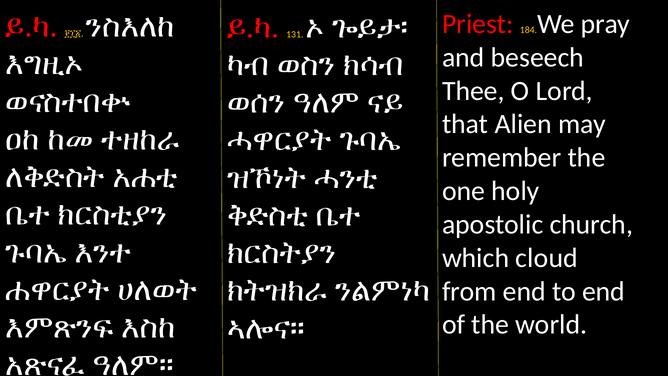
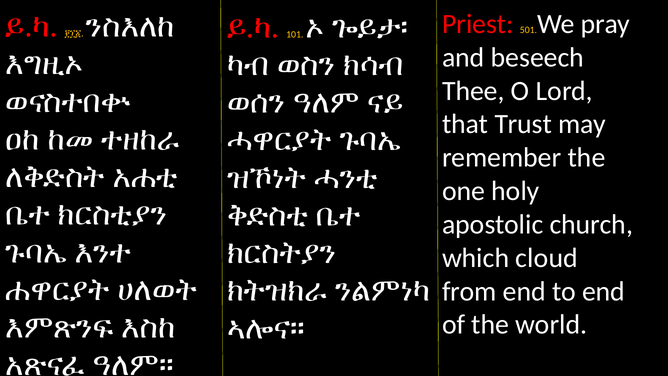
184: 184 -> 501 (528, 30)
131: 131 -> 101 (295, 34)
Alien: Alien -> Trust (523, 124)
